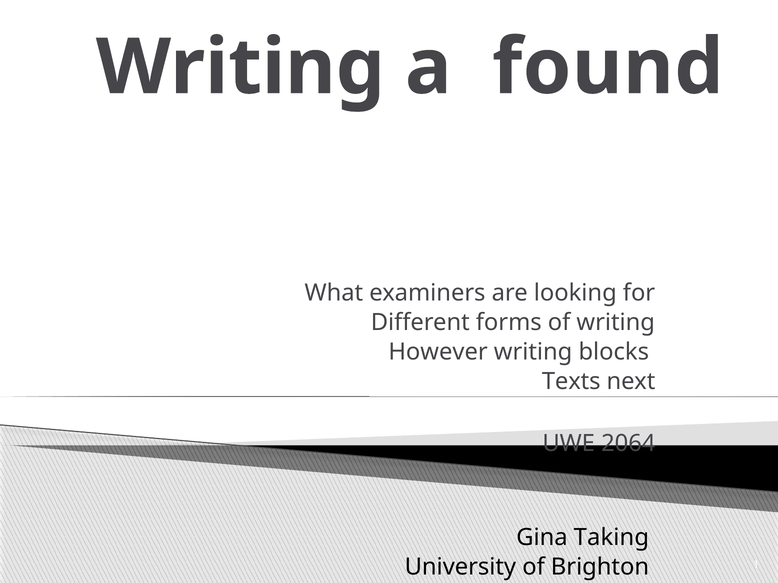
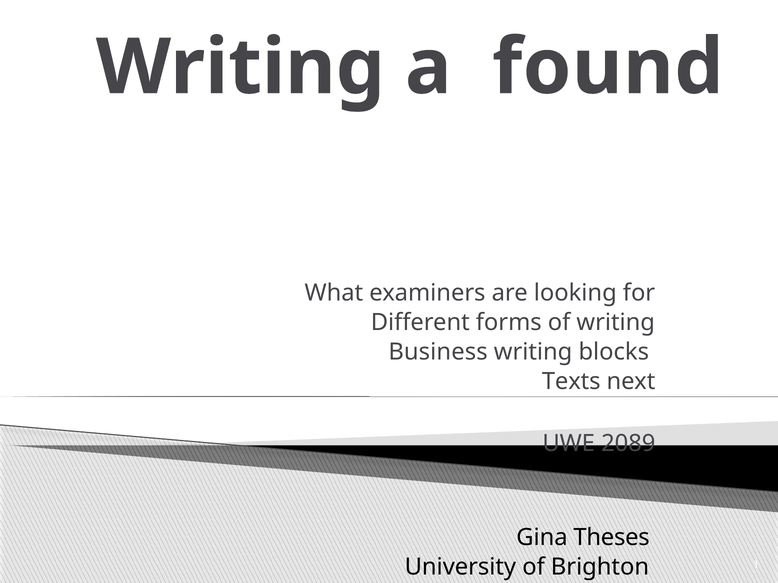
However: However -> Business (438, 352)
2064: 2064 -> 2089 (628, 444)
Taking: Taking -> Theses (612, 538)
